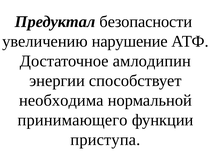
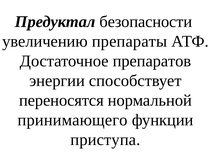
нарушение: нарушение -> препараты (130, 41)
амлодипин: амлодипин -> препаратов (152, 61)
необходима: необходима -> переносятся (61, 100)
